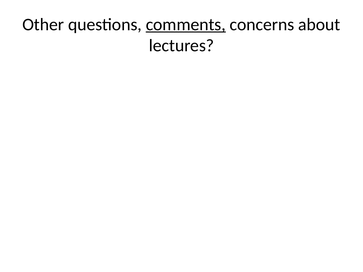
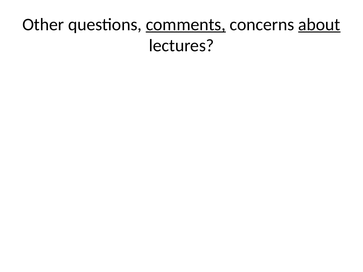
about underline: none -> present (319, 25)
